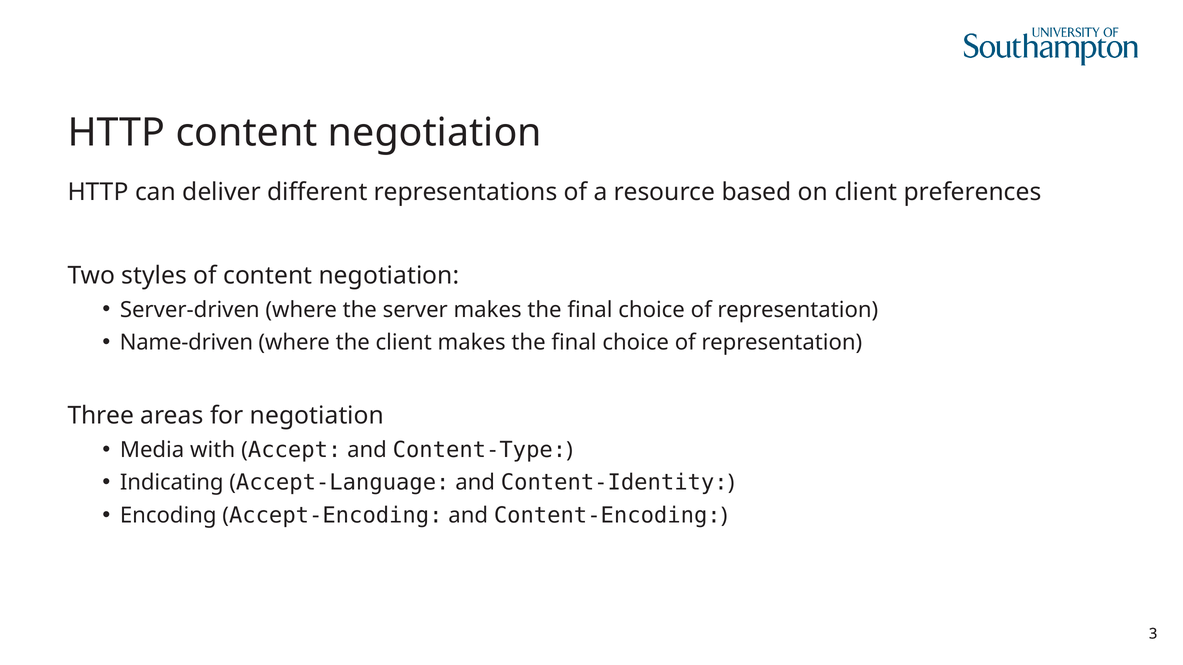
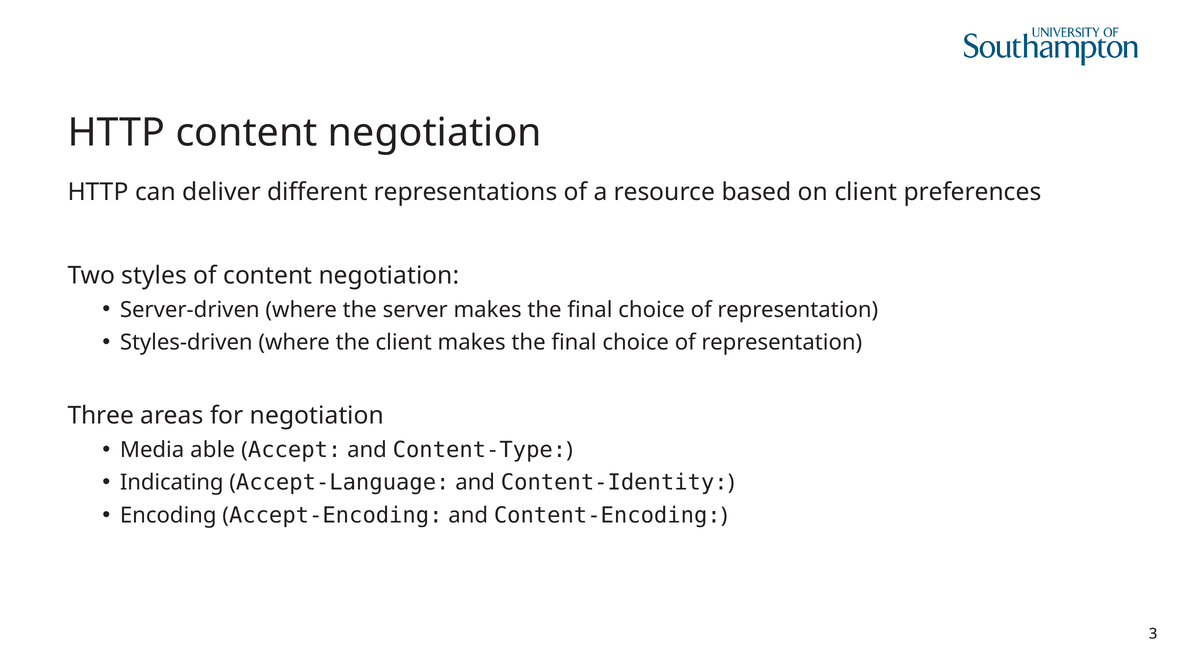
Name-driven: Name-driven -> Styles-driven (186, 343)
with: with -> able (213, 450)
